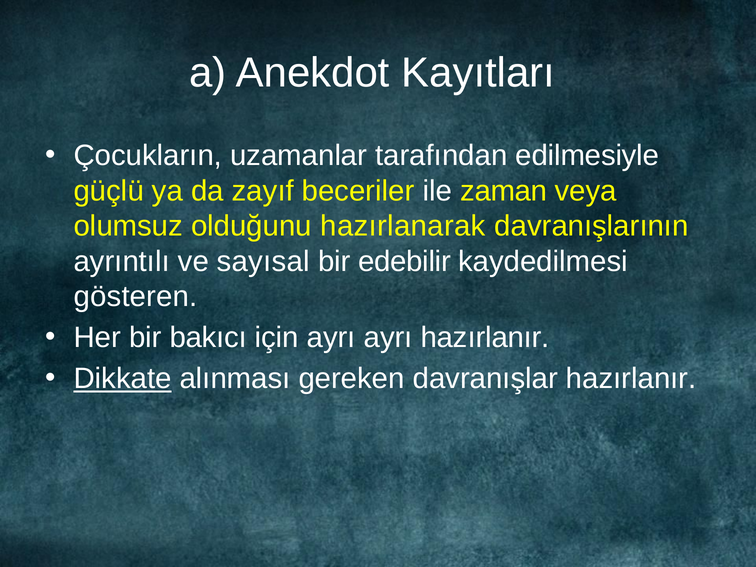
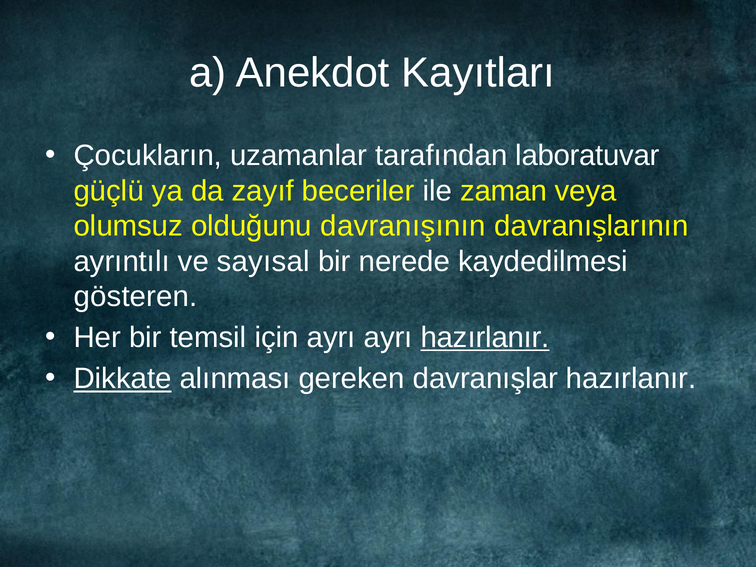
edilmesiyle: edilmesiyle -> laboratuvar (587, 156)
hazırlanarak: hazırlanarak -> davranışının (403, 226)
edebilir: edebilir -> nerede (404, 261)
bakıcı: bakıcı -> temsil (208, 338)
hazırlanır underline: none -> present (485, 338)
